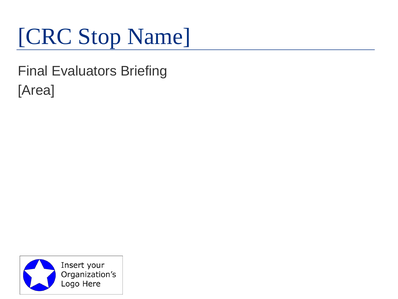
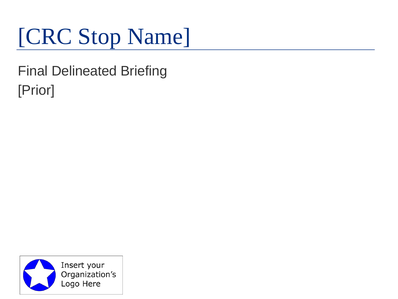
Evaluators: Evaluators -> Delineated (84, 71)
Area: Area -> Prior (36, 90)
